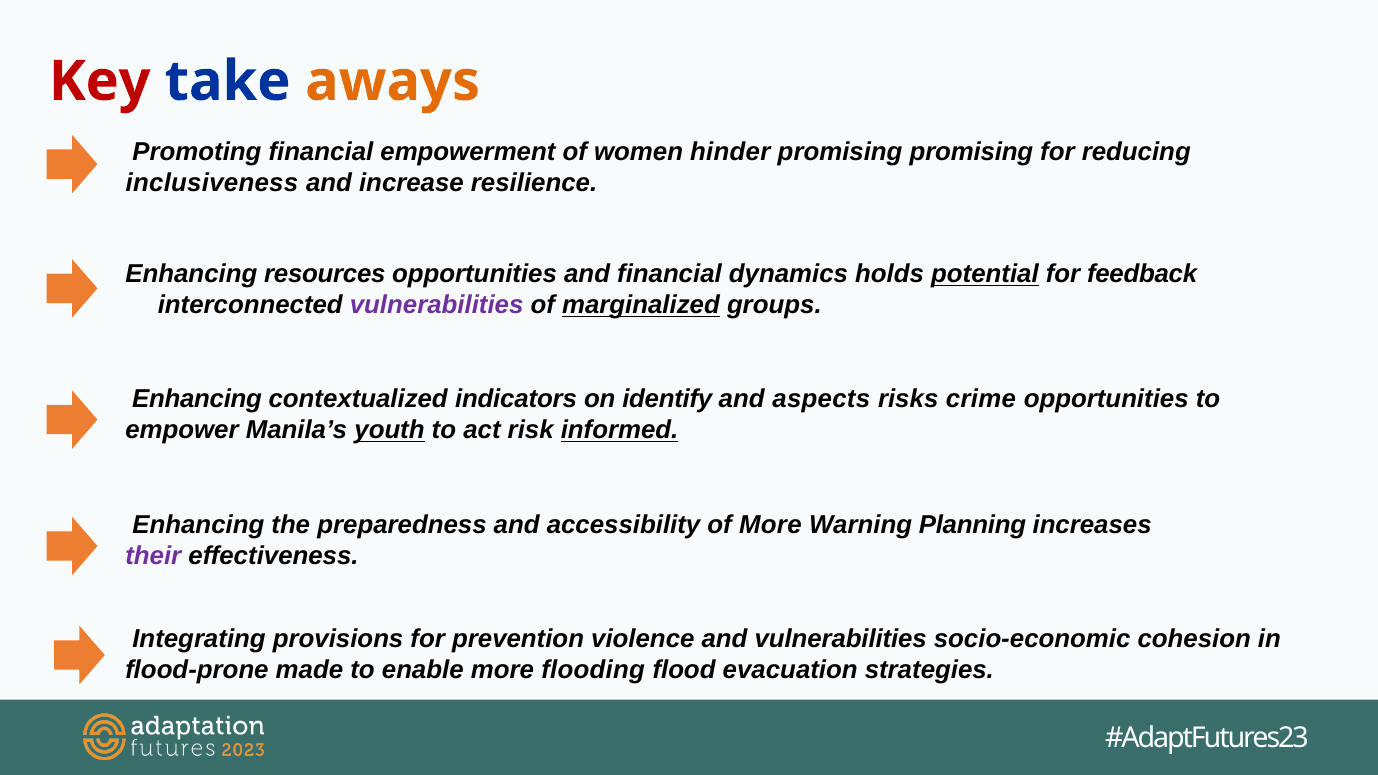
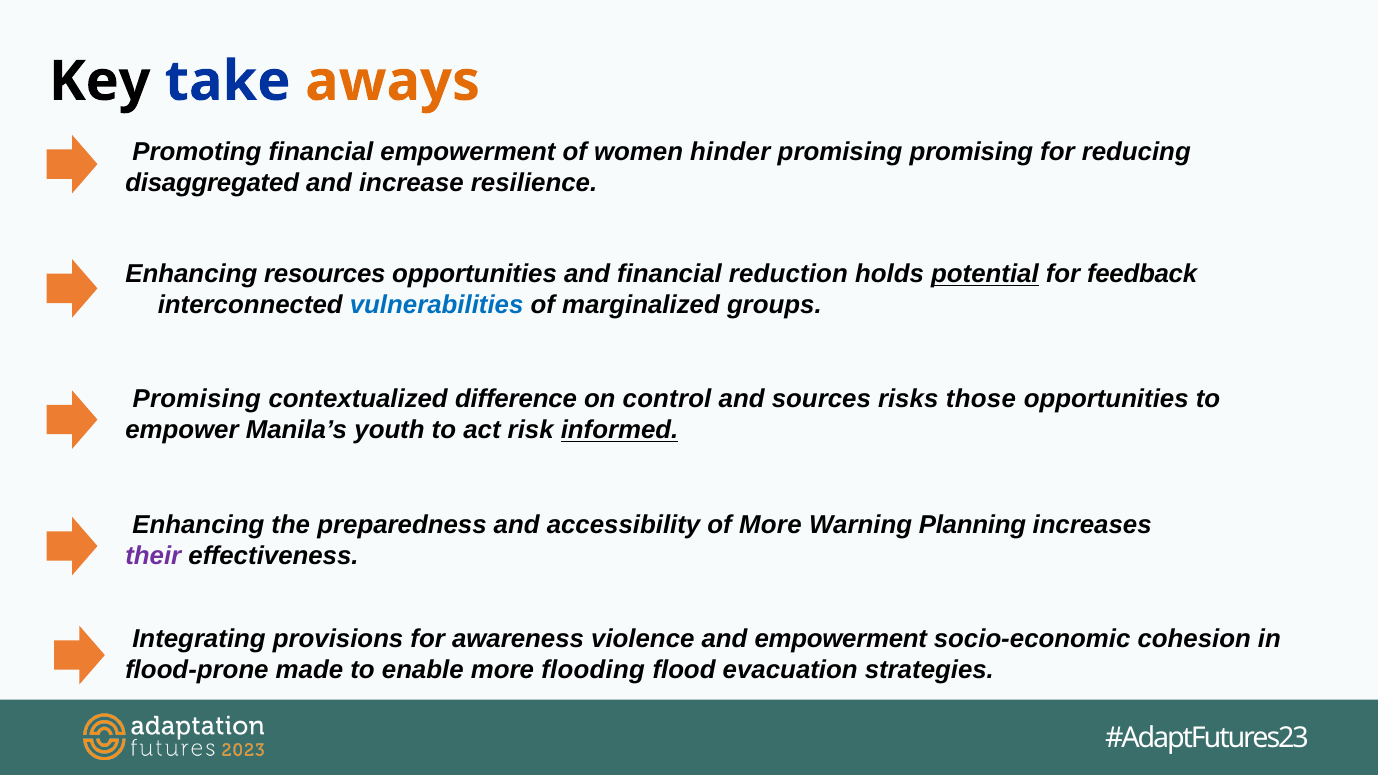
Key colour: red -> black (100, 81)
inclusiveness: inclusiveness -> disaggregated (212, 183)
dynamics: dynamics -> reduction (788, 274)
vulnerabilities colour: purple -> blue (437, 305)
marginalized underline: present -> none (641, 305)
Enhancing: Enhancing -> Promising (197, 399)
indicators: indicators -> difference (516, 399)
identify: identify -> control (667, 399)
aspects: aspects -> sources (821, 399)
crime: crime -> those (981, 399)
youth underline: present -> none (390, 431)
prevention: prevention -> awareness (518, 640)
and vulnerabilities: vulnerabilities -> empowerment (841, 640)
